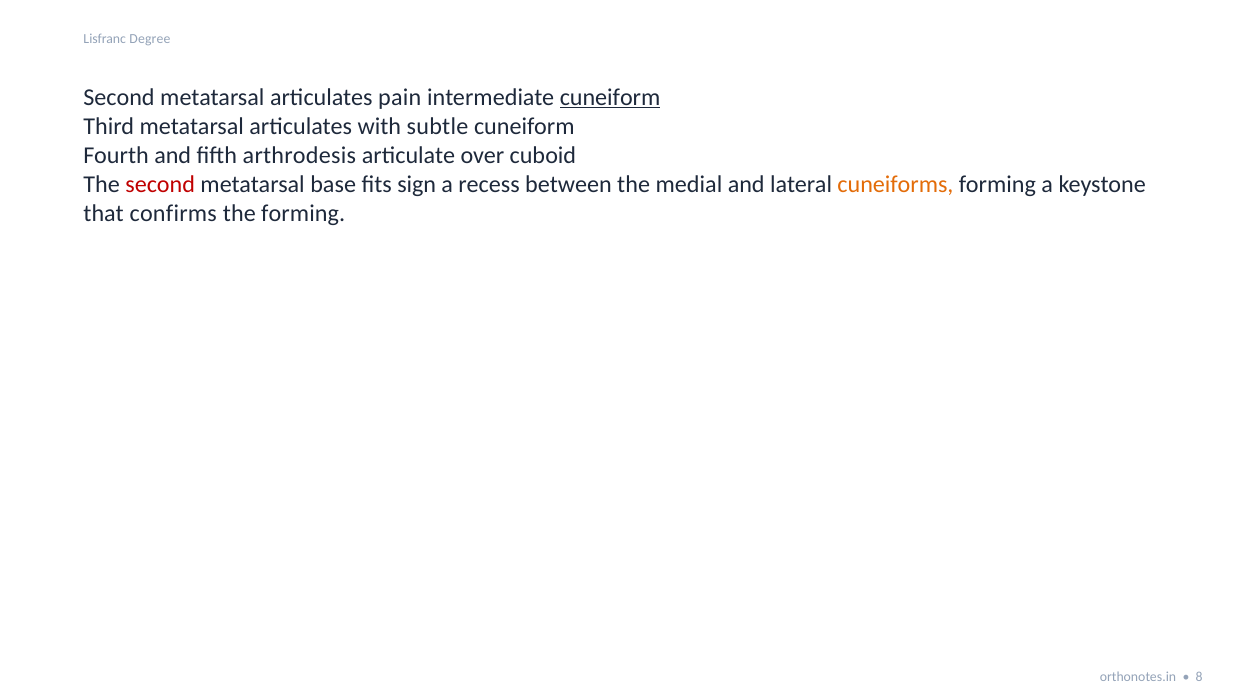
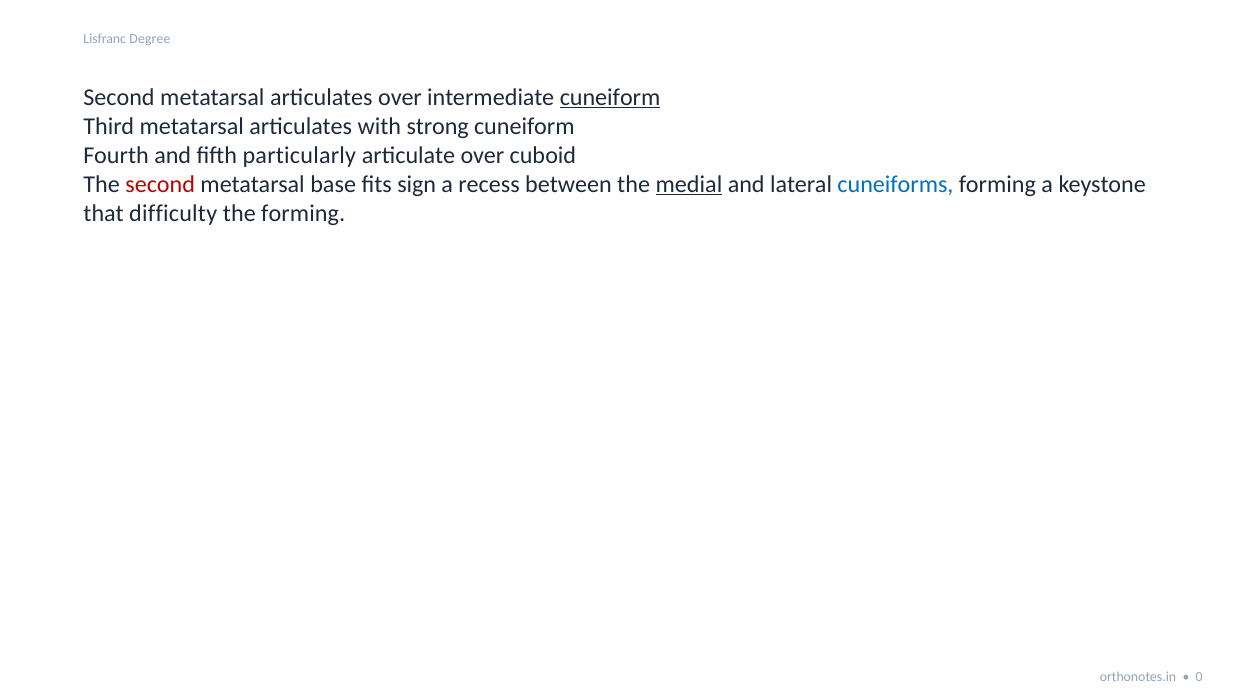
articulates pain: pain -> over (400, 97)
subtle: subtle -> strong (438, 126)
arthrodesis: arthrodesis -> particularly (299, 155)
medial underline: none -> present (689, 184)
cuneiforms colour: orange -> blue (895, 184)
confirms: confirms -> difficulty (173, 213)
8: 8 -> 0 (1199, 677)
